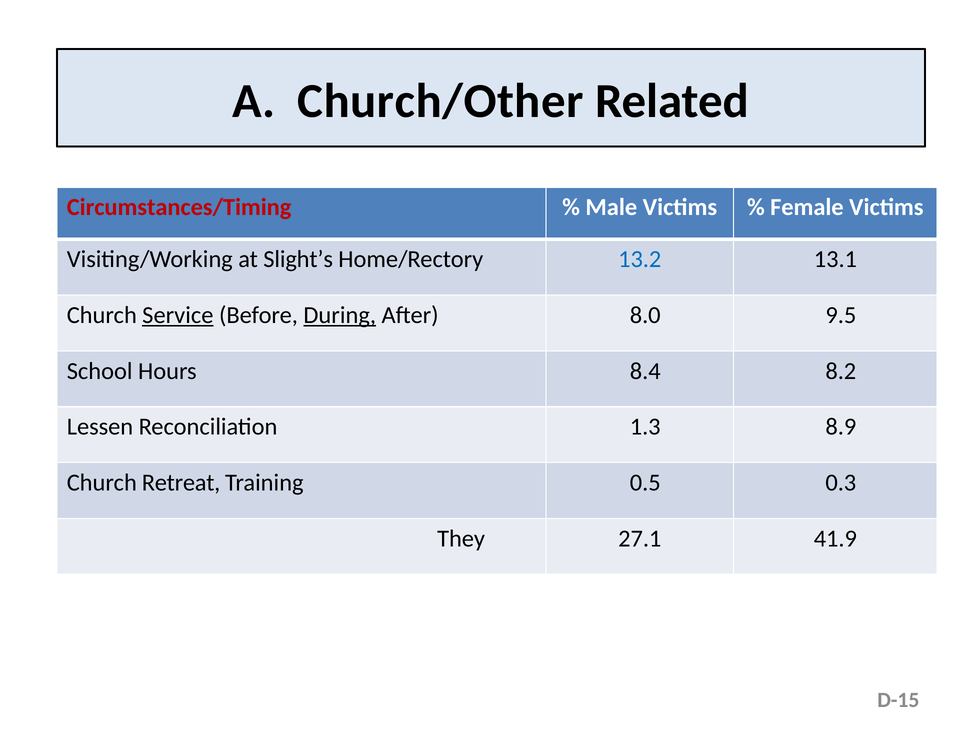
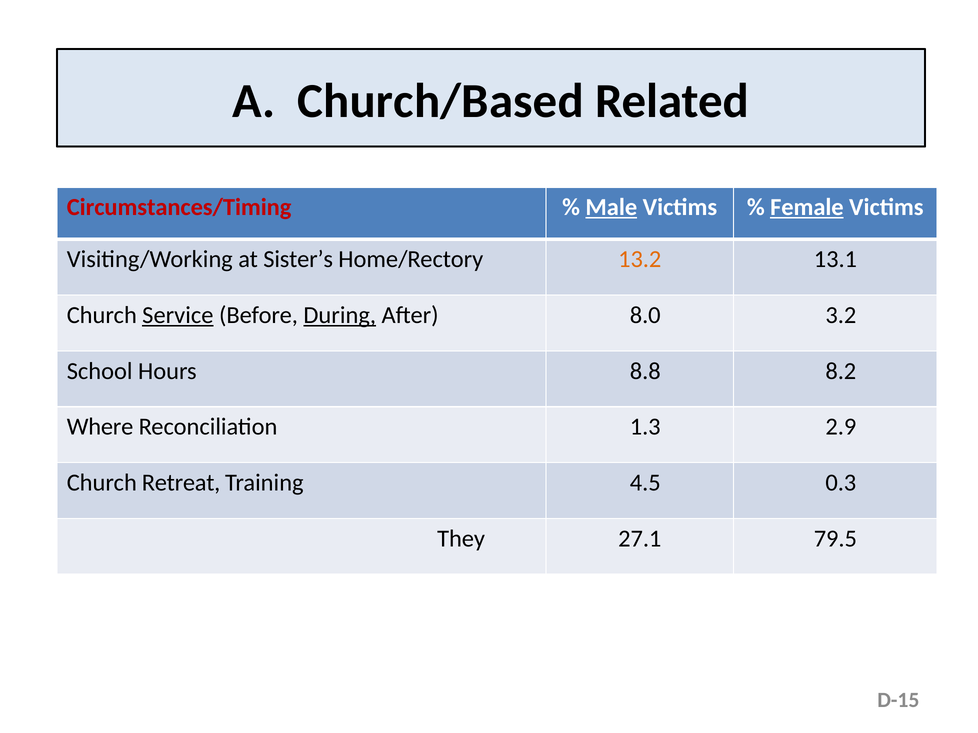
Church/Other: Church/Other -> Church/Based (441, 101)
Male underline: none -> present (611, 208)
Female underline: none -> present (807, 208)
Slight’s: Slight’s -> Sister’s (298, 259)
13.2 colour: blue -> orange (640, 259)
9.5: 9.5 -> 3.2 (841, 315)
8.4: 8.4 -> 8.8 (645, 371)
Lessen: Lessen -> Where (100, 427)
8.9: 8.9 -> 2.9 (841, 427)
0.5: 0.5 -> 4.5 (645, 483)
41.9: 41.9 -> 79.5 (835, 539)
